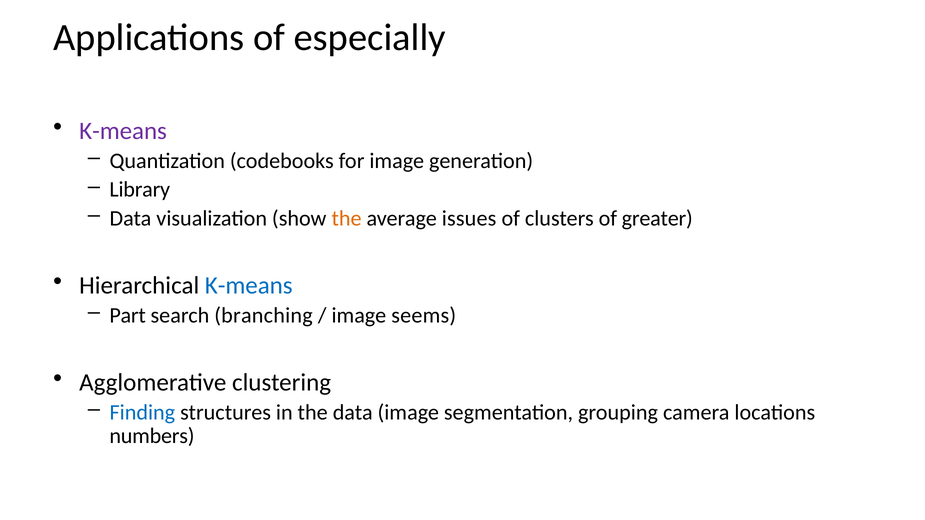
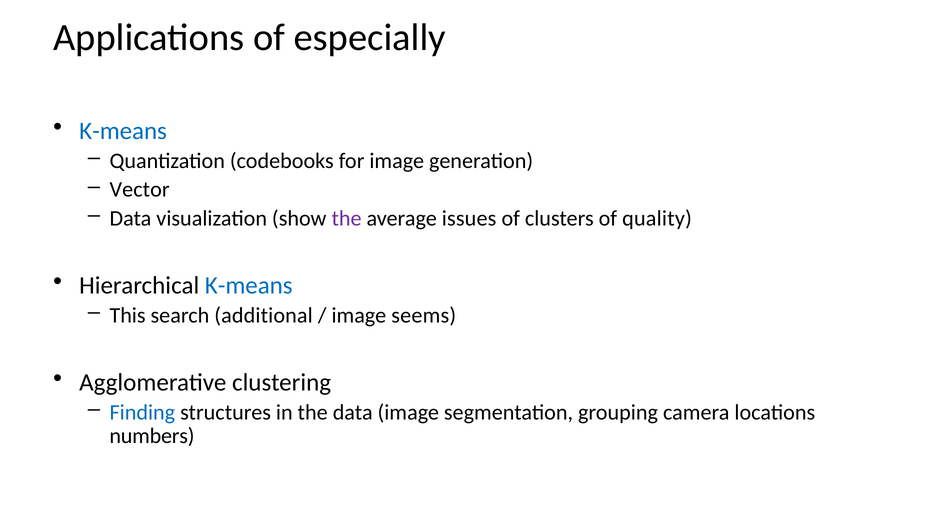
K-means colour: purple -> blue (123, 131)
Library: Library -> Vector (140, 190)
the colour: orange -> purple (347, 219)
greater: greater -> quality (657, 219)
Part: Part -> This (128, 315)
branching: branching -> additional (264, 315)
